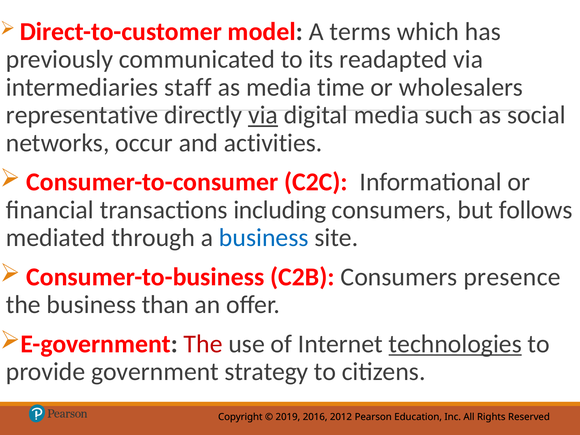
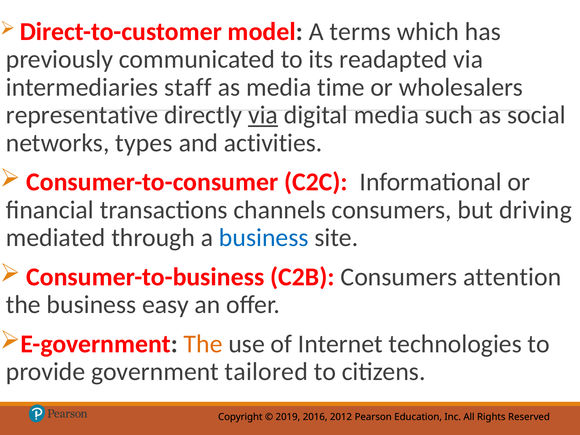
occur: occur -> types (144, 143)
including: including -> channels (280, 210)
follows: follows -> driving (535, 210)
presence: presence -> attention (512, 277)
than: than -> easy (165, 305)
The colour: red -> orange (203, 344)
technologies underline: present -> none (455, 344)
strategy: strategy -> tailored (266, 372)
